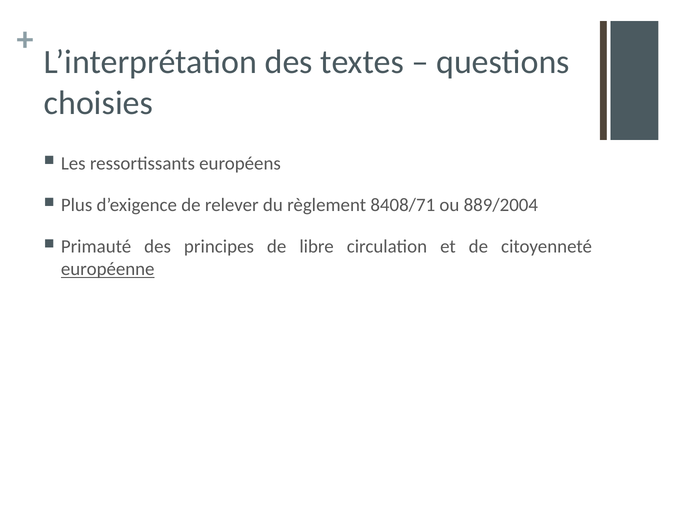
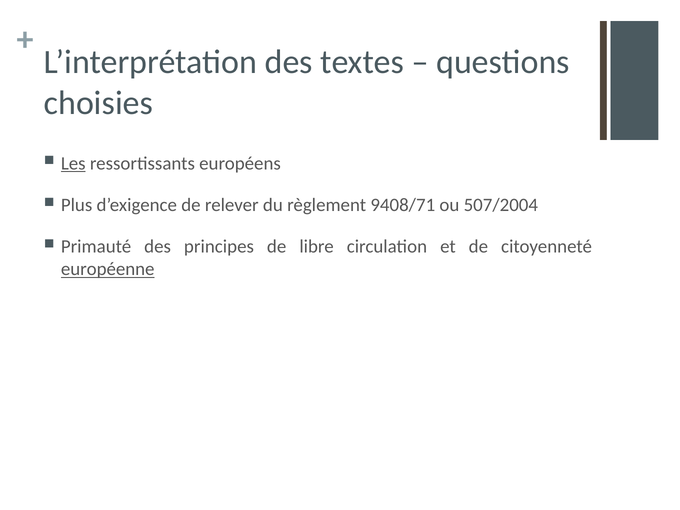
Les underline: none -> present (73, 163)
8408/71: 8408/71 -> 9408/71 (403, 205)
889/2004: 889/2004 -> 507/2004 (501, 205)
